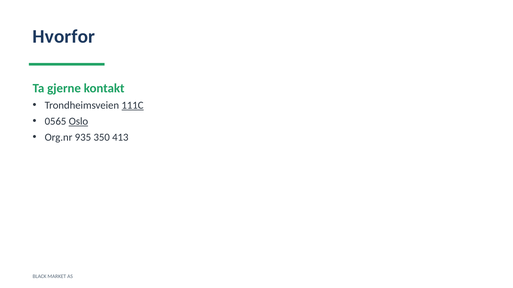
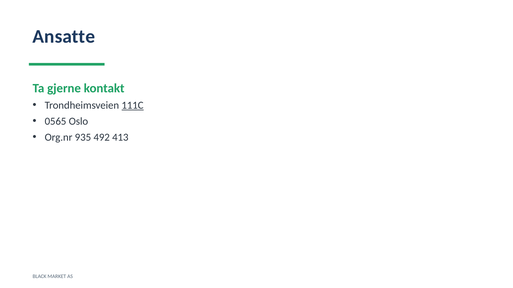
Hvorfor: Hvorfor -> Ansatte (64, 37)
Oslo underline: present -> none (78, 122)
350: 350 -> 492 (102, 138)
